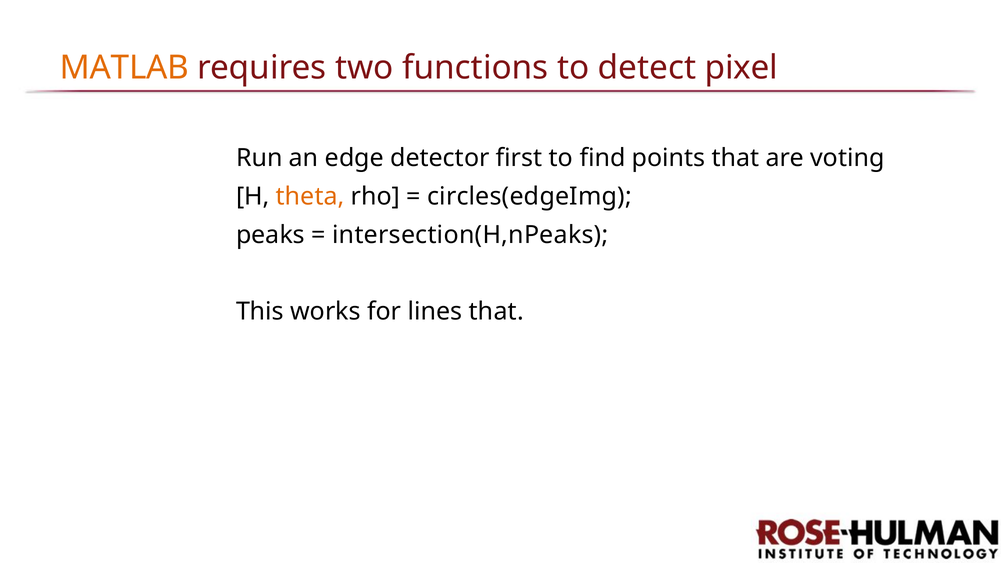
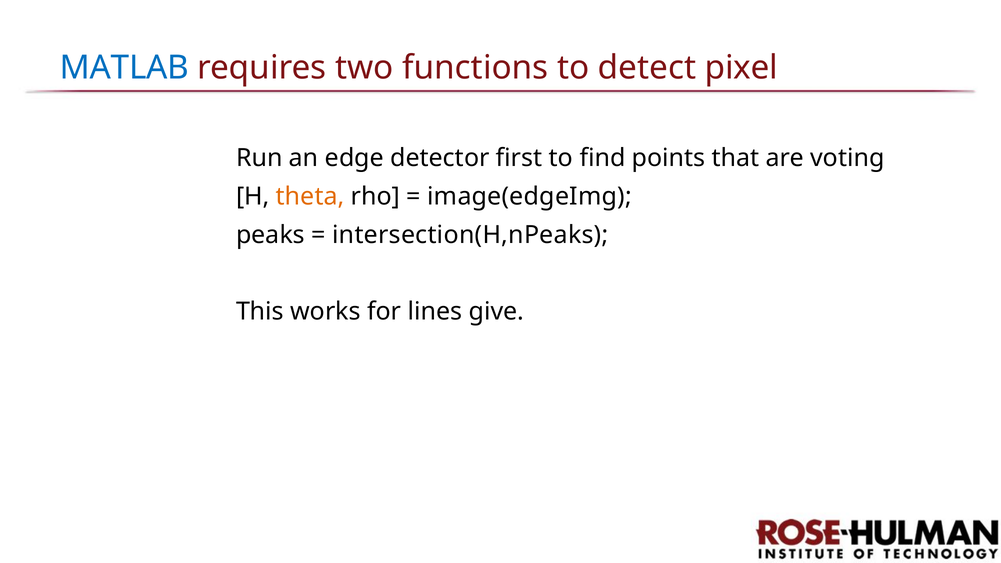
MATLAB colour: orange -> blue (124, 68)
circles(edgeImg: circles(edgeImg -> image(edgeImg (529, 197)
lines that: that -> give (496, 312)
